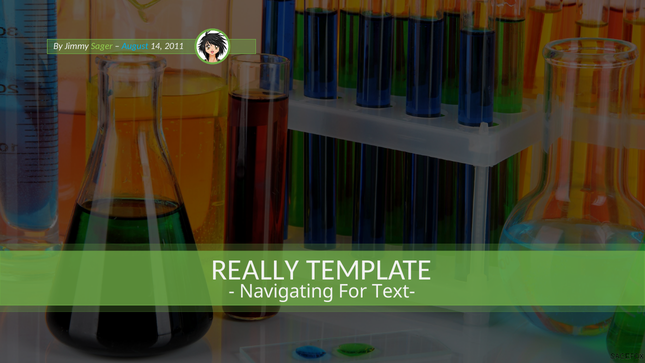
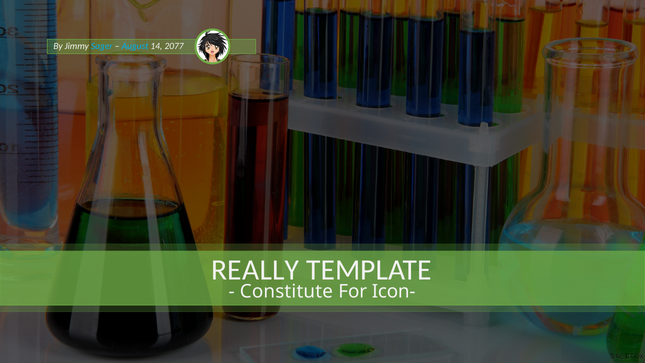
Sager colour: light green -> light blue (102, 46)
2011: 2011 -> 2077 (174, 46)
Navigating: Navigating -> Constitute (286, 291)
Text-: Text- -> Icon- (394, 291)
